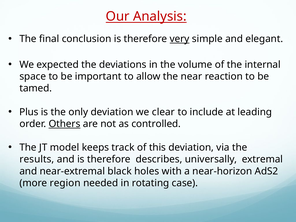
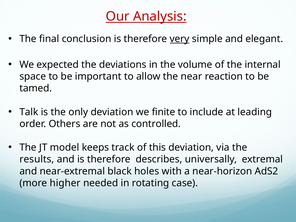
Plus: Plus -> Talk (29, 112)
clear: clear -> finite (163, 112)
Others underline: present -> none (64, 124)
region: region -> higher (65, 183)
